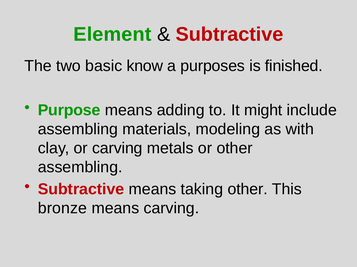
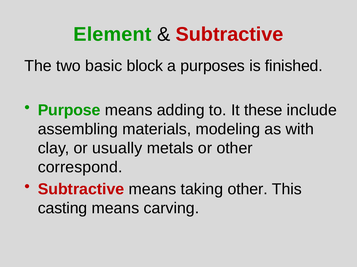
know: know -> block (145, 66)
might: might -> these (263, 110)
or carving: carving -> usually (117, 148)
assembling: assembling -> correspond (80, 168)
bronze: bronze -> casting (63, 209)
